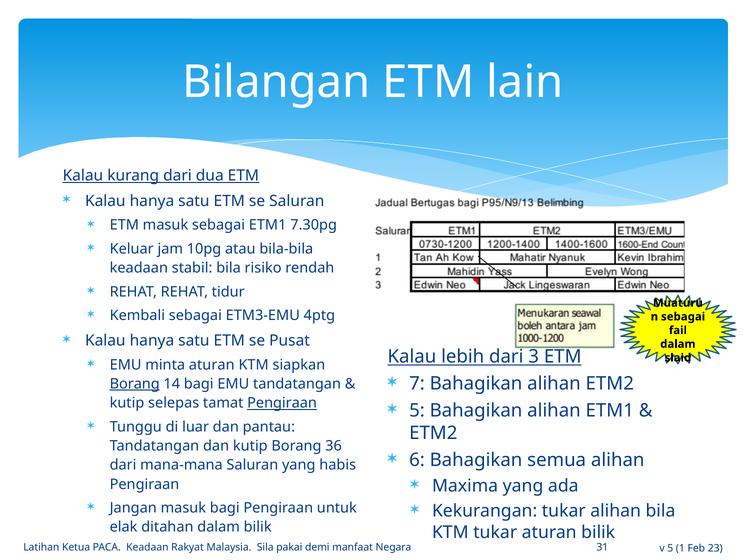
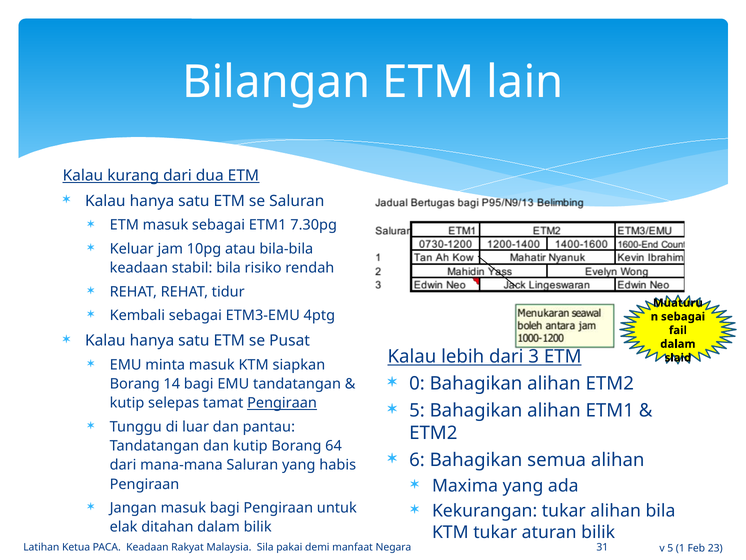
minta aturan: aturan -> masuk (212, 364)
7: 7 -> 0 (417, 383)
Borang underline: present -> none (135, 384)
36: 36 -> 64 (334, 446)
